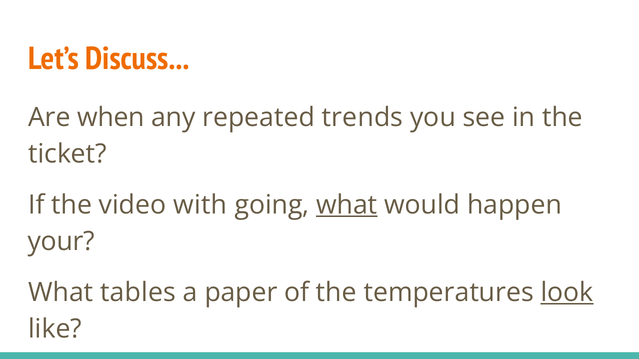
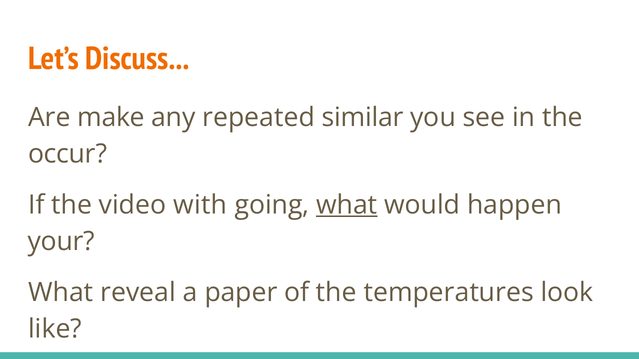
when: when -> make (111, 118)
trends: trends -> similar (363, 118)
ticket: ticket -> occur (68, 154)
tables: tables -> reveal (138, 293)
look underline: present -> none (567, 293)
